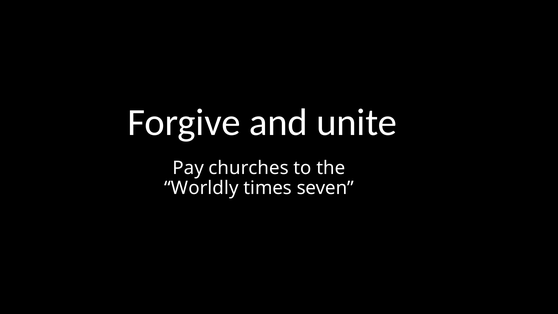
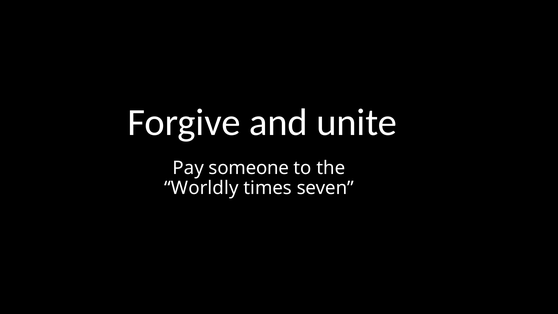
churches: churches -> someone (249, 168)
